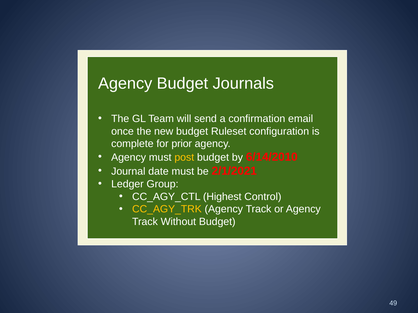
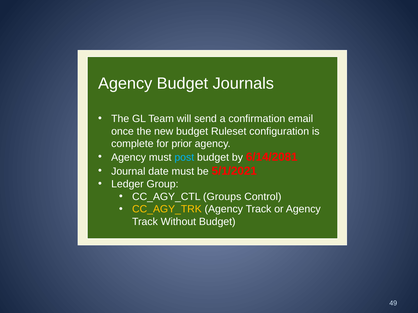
post colour: yellow -> light blue (184, 158)
6/14/2010: 6/14/2010 -> 6/14/2081 (272, 157)
2/1/2021: 2/1/2021 -> 5/1/2021 (234, 171)
Highest: Highest -> Groups (222, 197)
